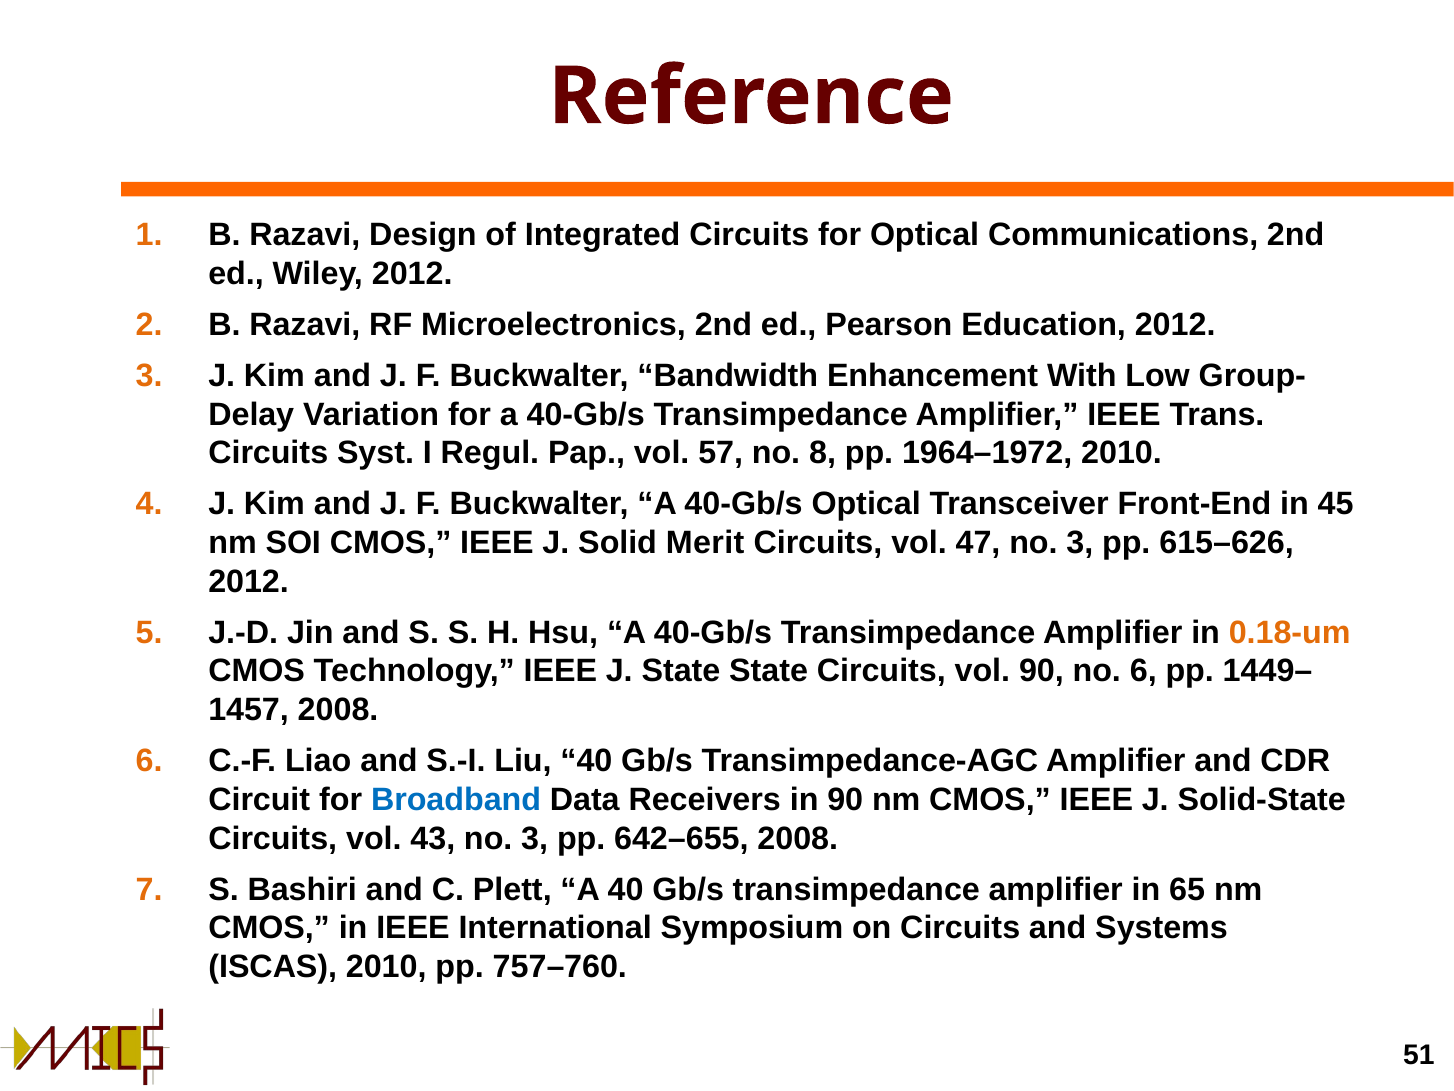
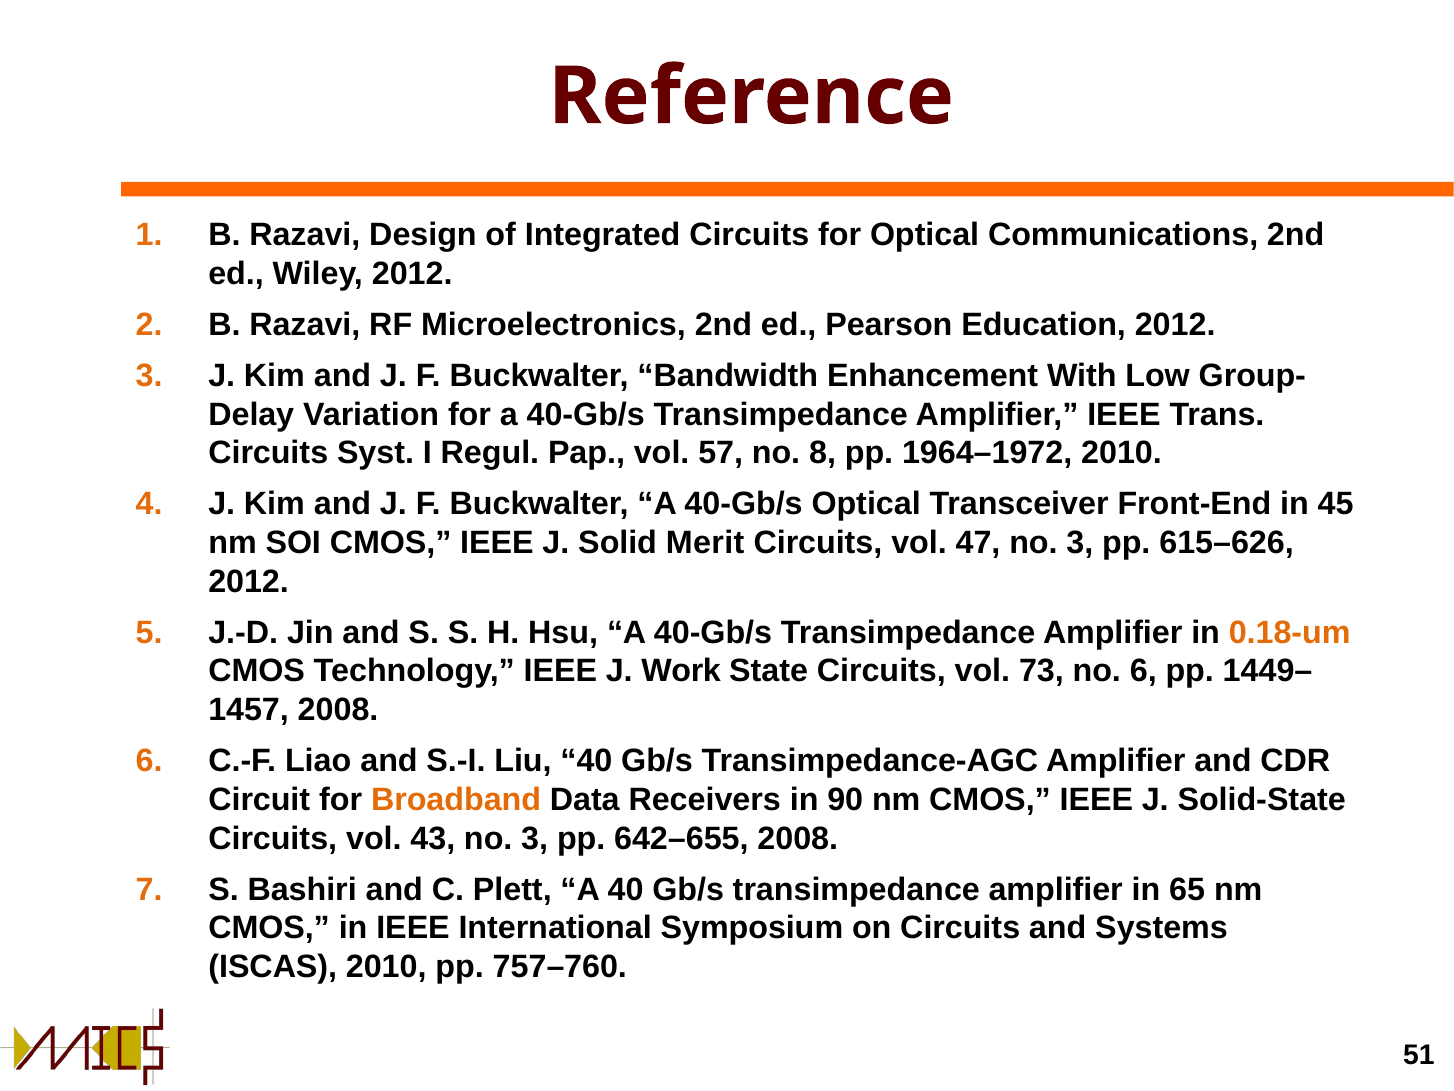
J State: State -> Work (681, 671)
vol 90: 90 -> 73 (1041, 671)
Broadband colour: blue -> orange (456, 799)
